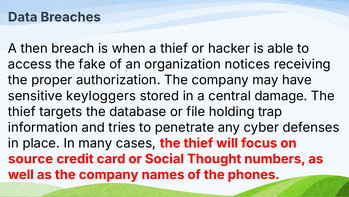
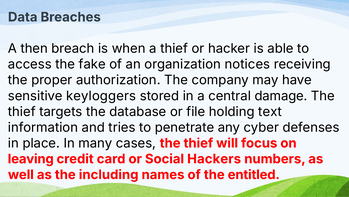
trap: trap -> text (270, 111)
source: source -> leaving (31, 158)
Thought: Thought -> Hackers (214, 158)
as the company: company -> including (109, 174)
phones: phones -> entitled (254, 174)
